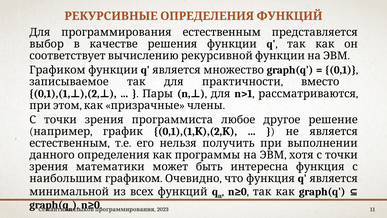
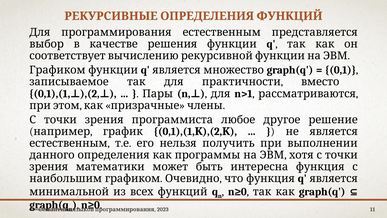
graph(q underline: none -> present (49, 205)
